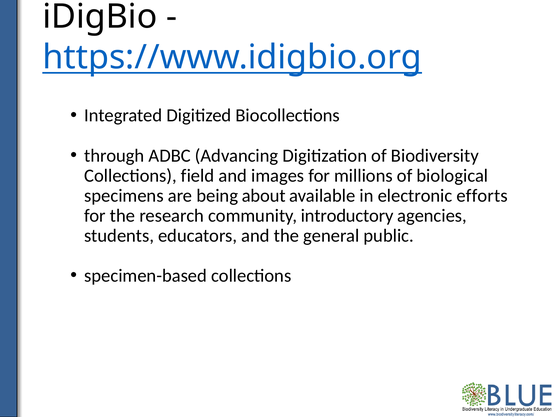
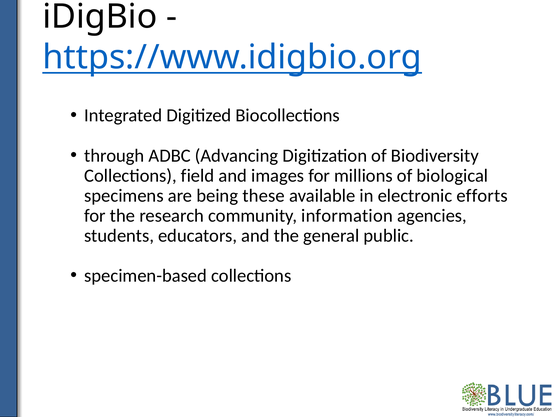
about: about -> these (264, 196)
introductory: introductory -> information (347, 216)
